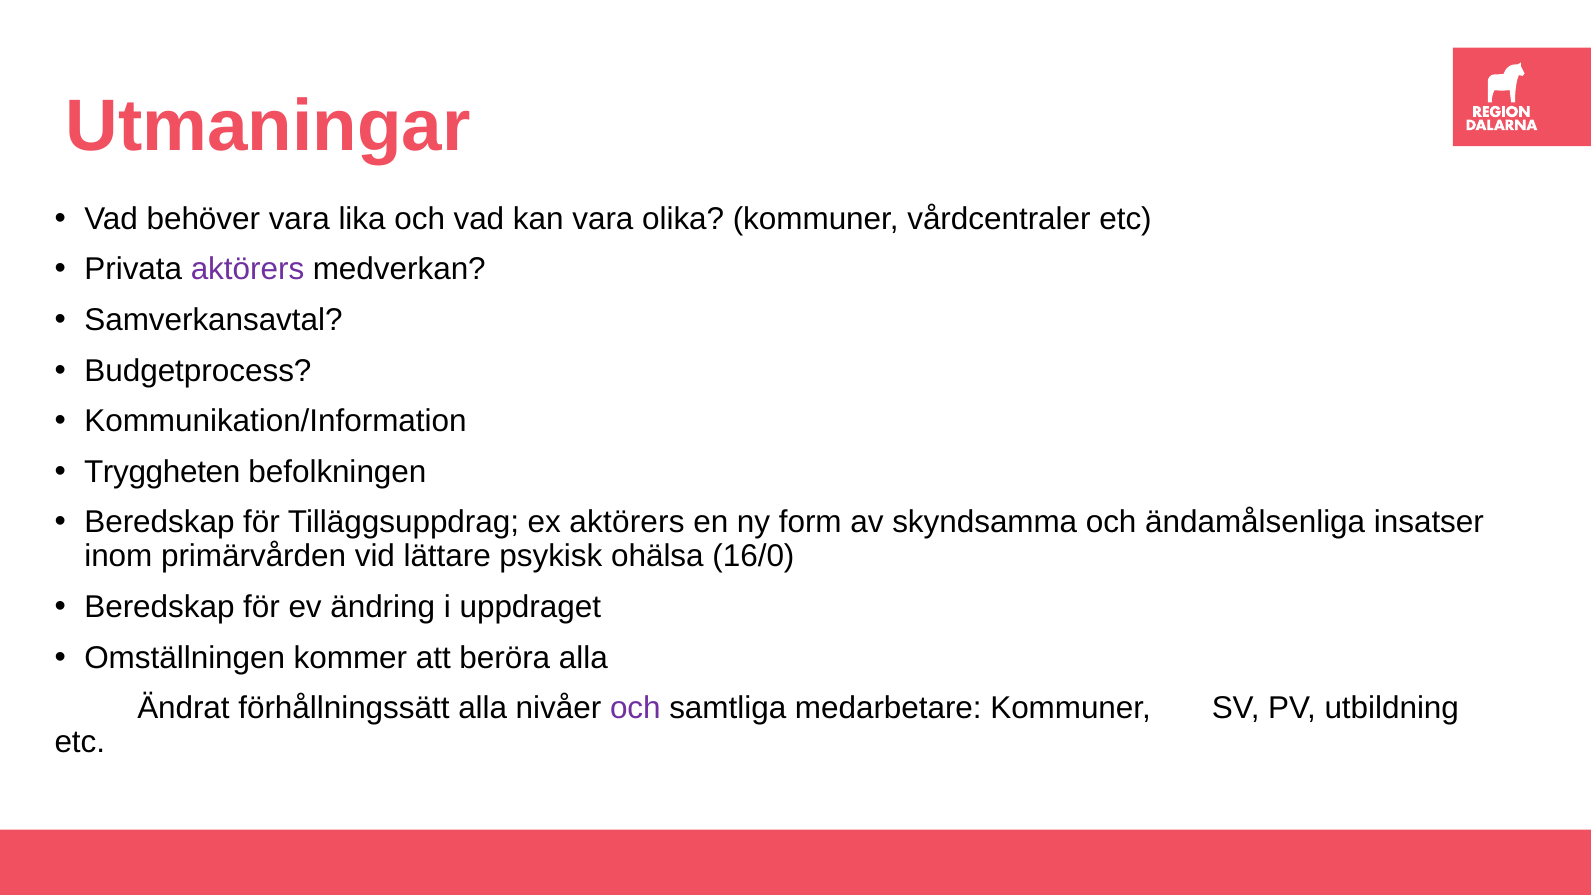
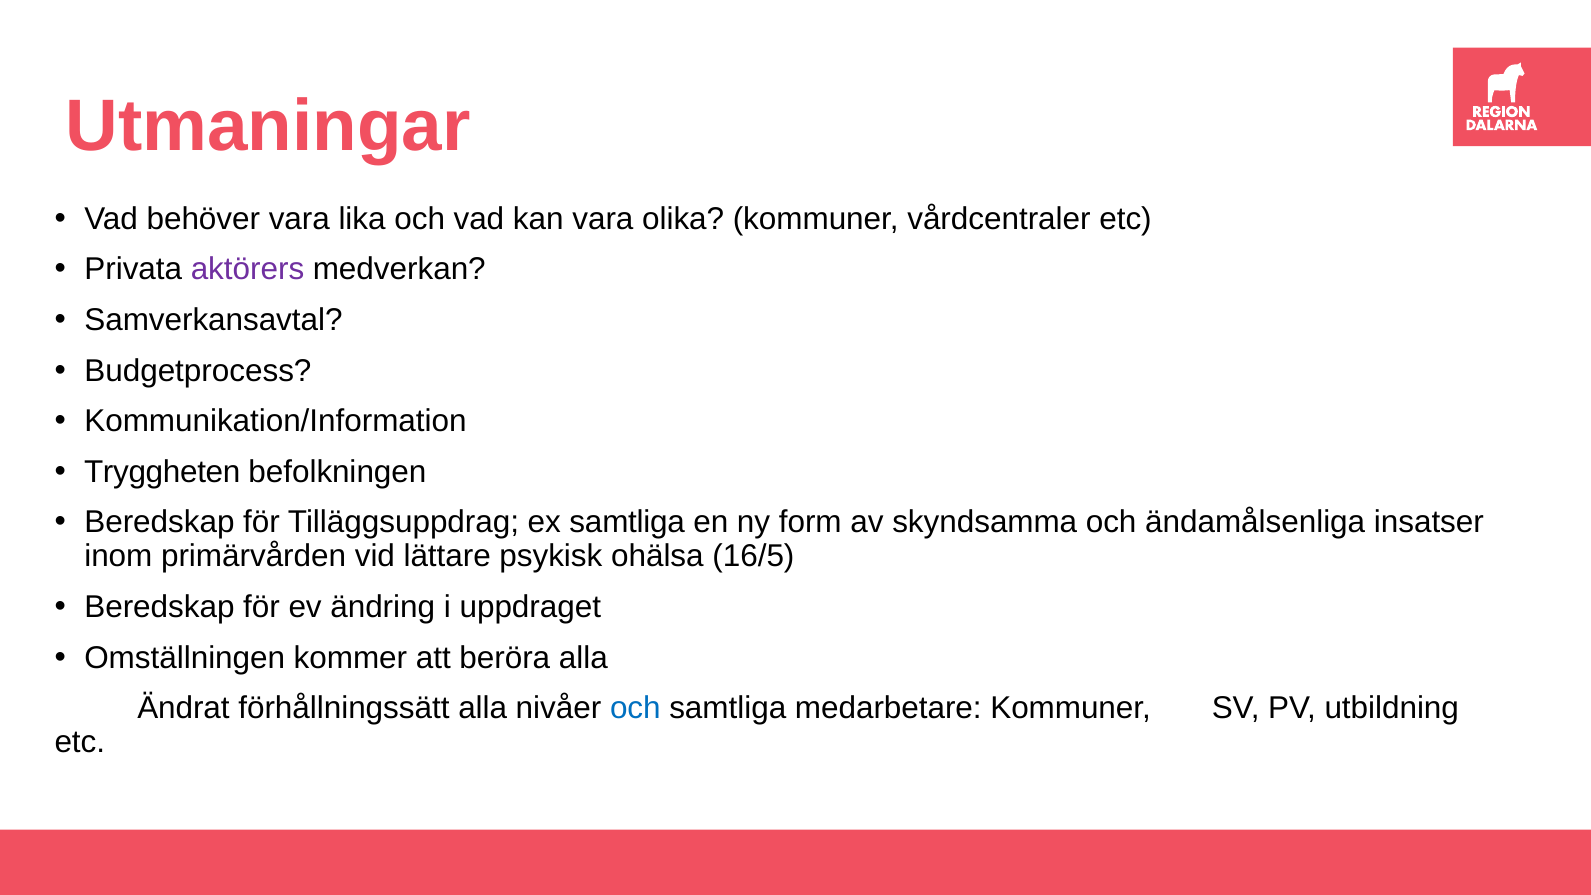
ex aktörers: aktörers -> samtliga (627, 522)
16/0: 16/0 -> 16/5 (753, 556)
och colour: purple -> blue (635, 708)
